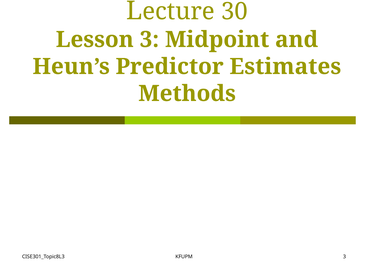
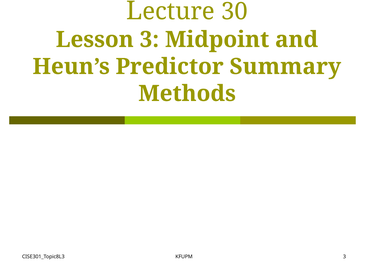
Estimates: Estimates -> Summary (285, 67)
